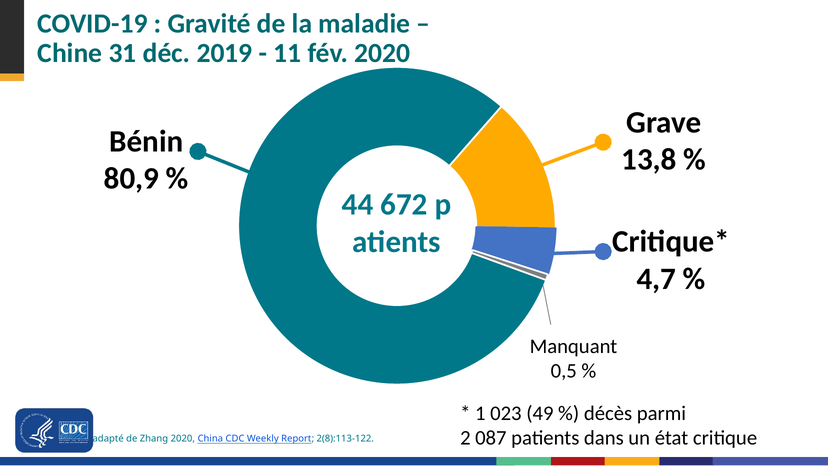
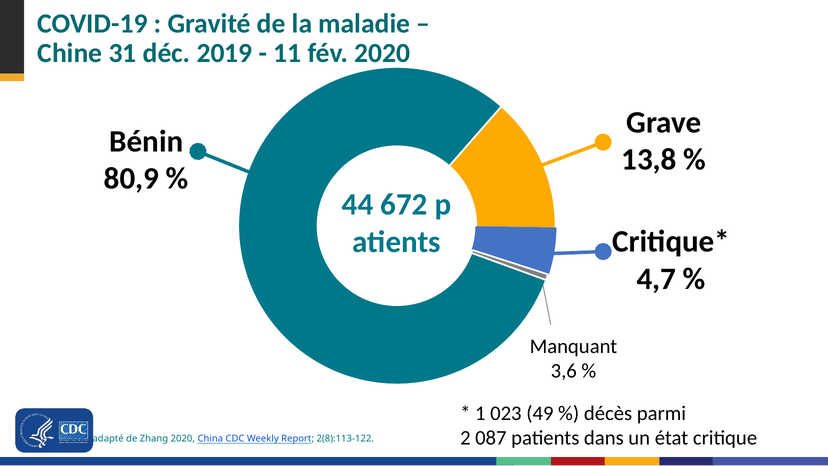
0,5: 0,5 -> 3,6 (564, 371)
